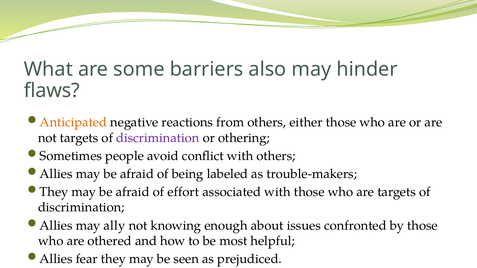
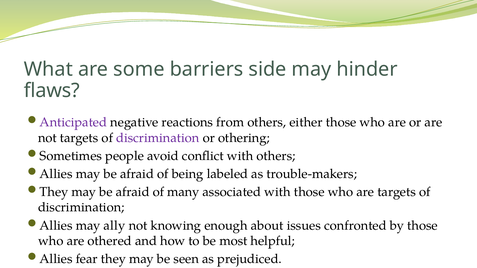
also: also -> side (268, 69)
Anticipated colour: orange -> purple (73, 122)
effort: effort -> many (183, 192)
